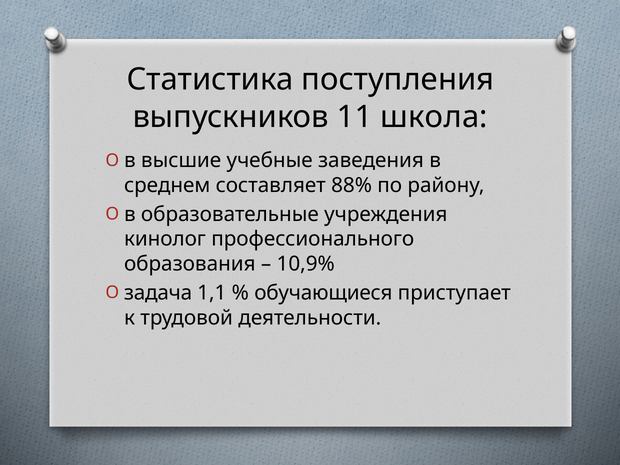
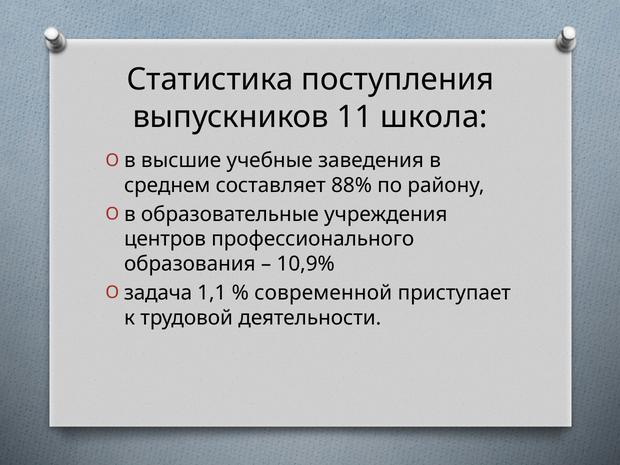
кинолог: кинолог -> центров (165, 239)
обучающиеся: обучающиеся -> современной (323, 293)
